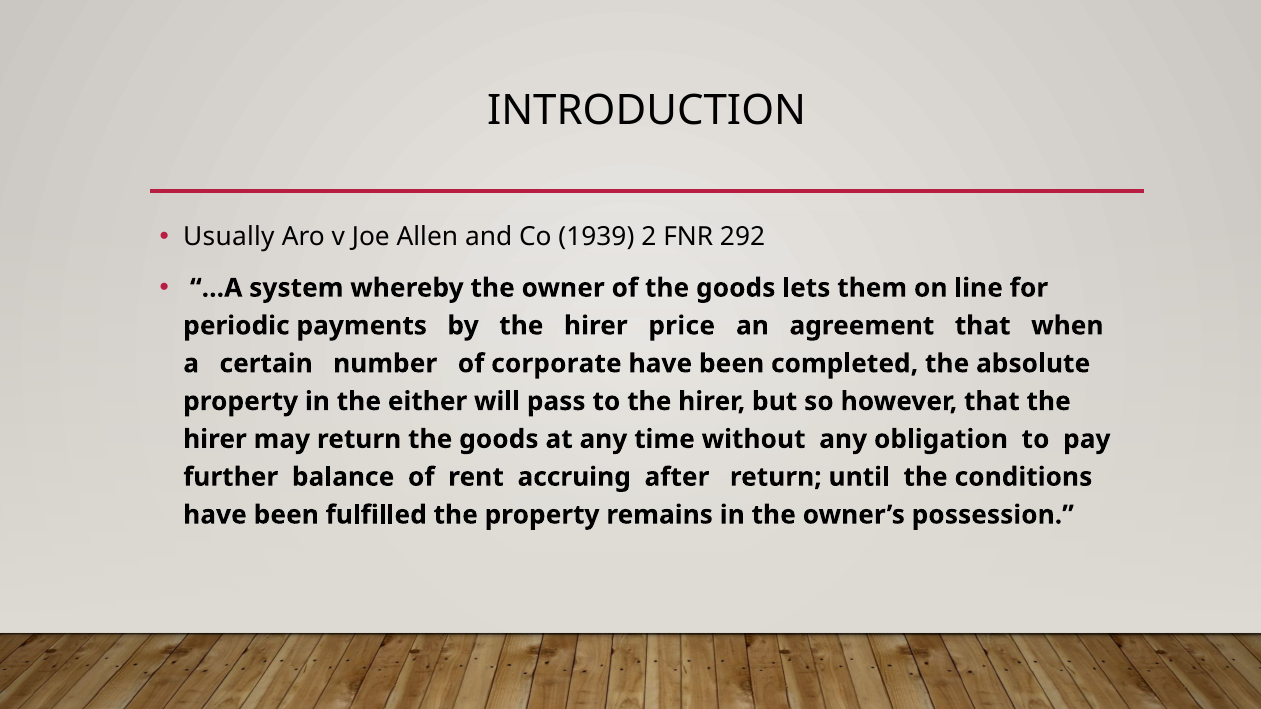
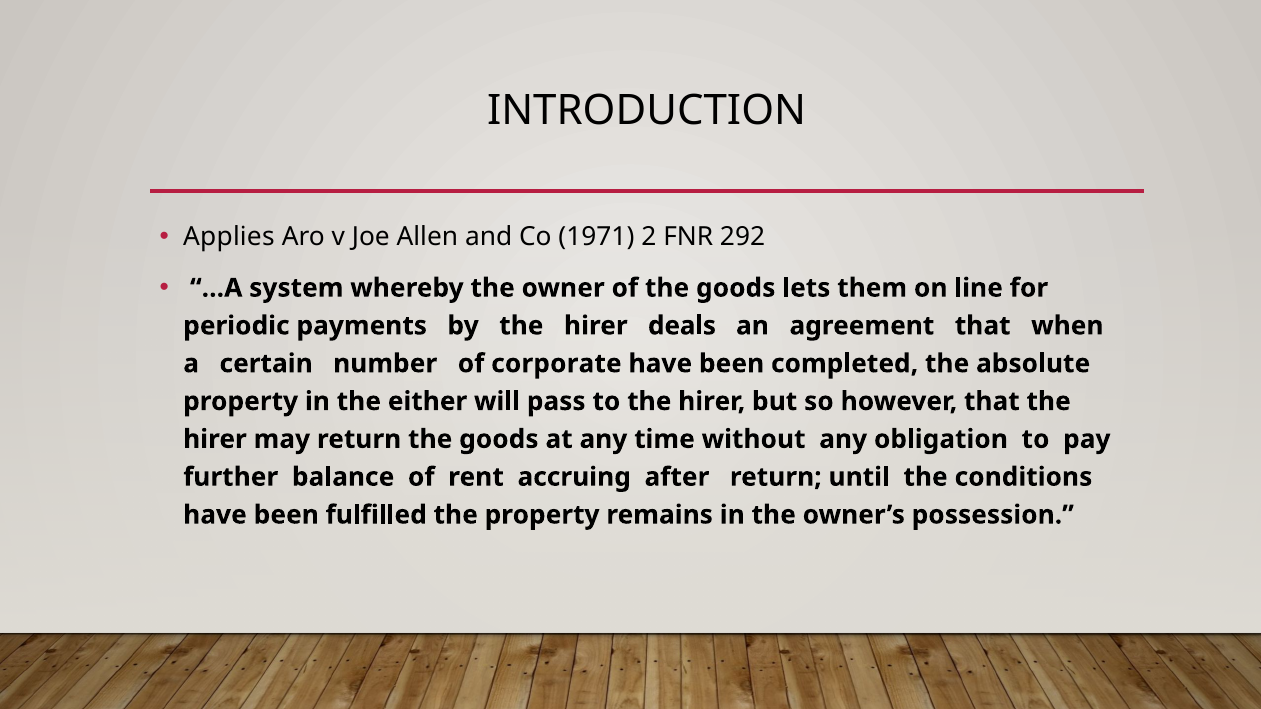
Usually: Usually -> Applies (229, 237)
1939: 1939 -> 1971 (596, 237)
price: price -> deals (682, 326)
